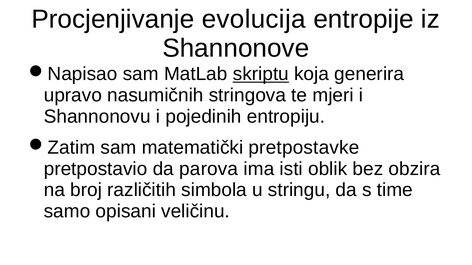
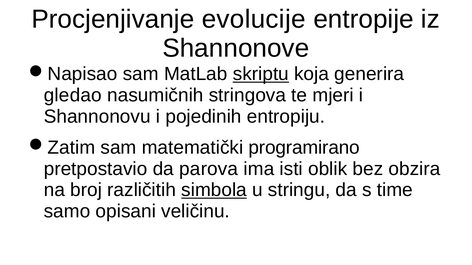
evolucija: evolucija -> evolucije (254, 19)
upravo: upravo -> gledao (73, 95)
pretpostavke: pretpostavke -> programirano (304, 148)
simbola underline: none -> present (214, 190)
